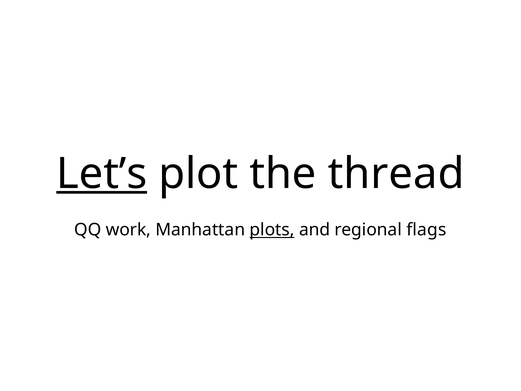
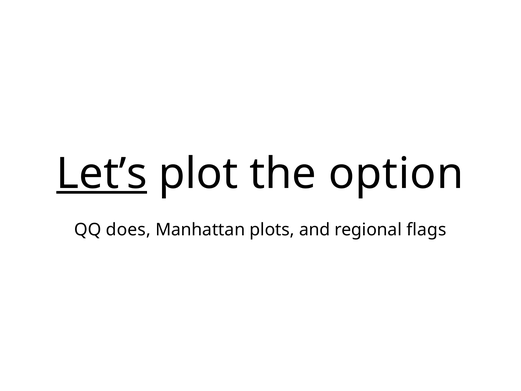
thread: thread -> option (396, 174)
work: work -> does (128, 230)
plots underline: present -> none (272, 230)
